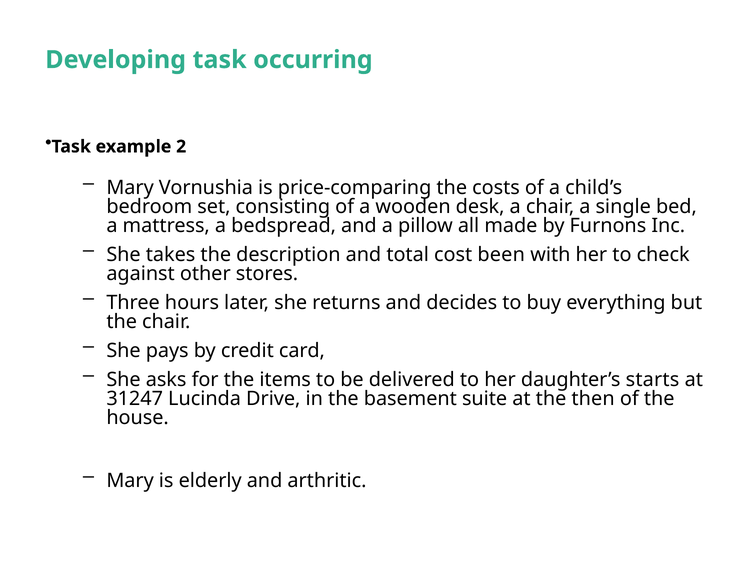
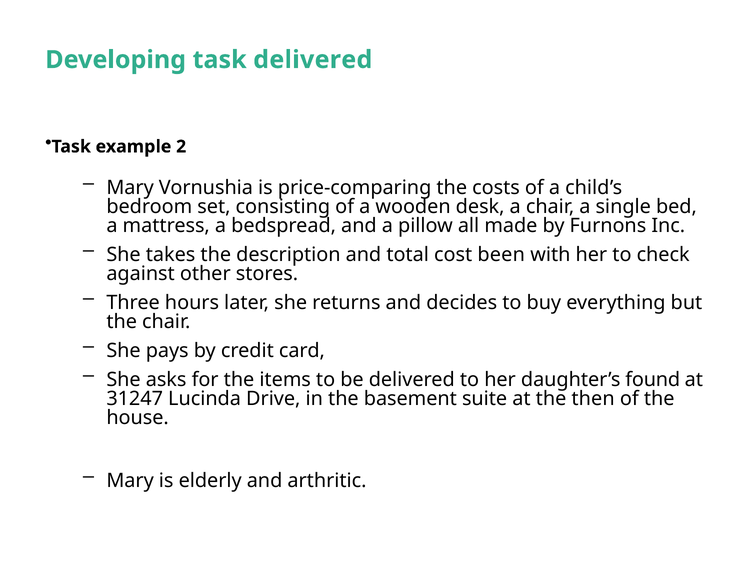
task occurring: occurring -> delivered (313, 60)
starts: starts -> found (653, 380)
